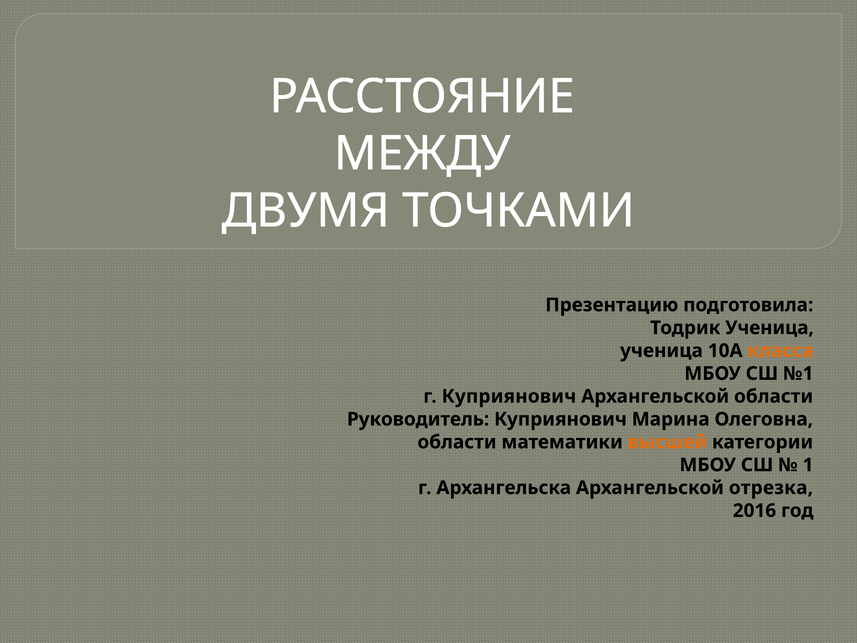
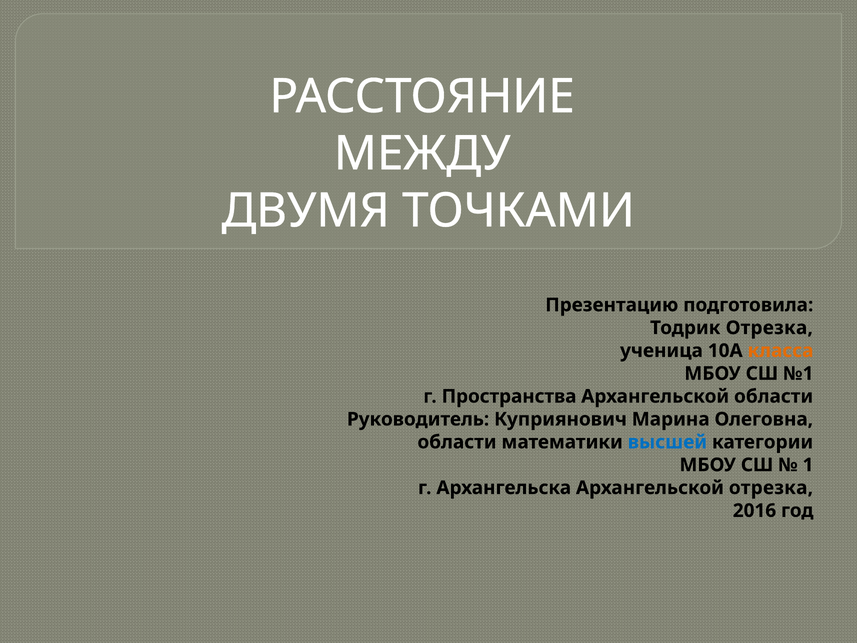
Тодрик Ученица: Ученица -> Отрезка (769, 328)
г Куприянович: Куприянович -> Пространства (509, 396)
высшей colour: orange -> blue (667, 442)
